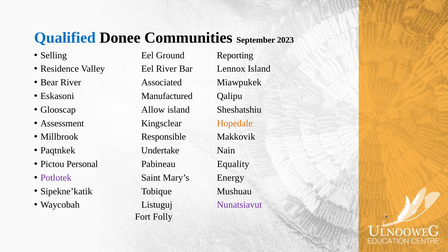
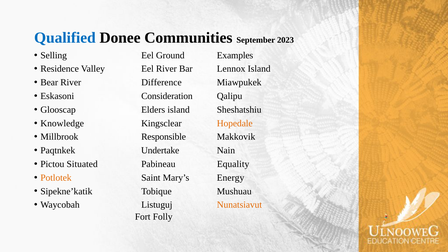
Reporting: Reporting -> Examples (235, 55)
Associated: Associated -> Difference (161, 83)
Manufactured: Manufactured -> Consideration (167, 96)
Allow: Allow -> Elders (153, 110)
Assessment: Assessment -> Knowledge (62, 123)
Personal: Personal -> Situated (82, 164)
Potlotek colour: purple -> orange (56, 178)
Nunatsiavut colour: purple -> orange (239, 205)
